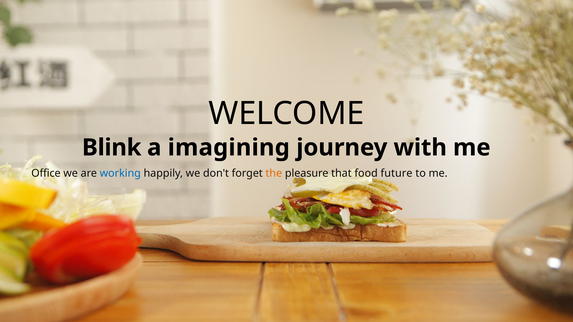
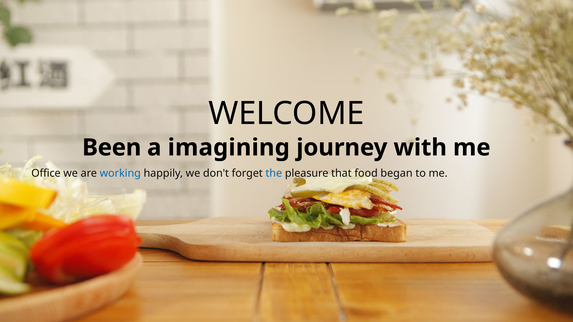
Blink: Blink -> Been (112, 148)
the colour: orange -> blue (274, 174)
future: future -> began (397, 174)
